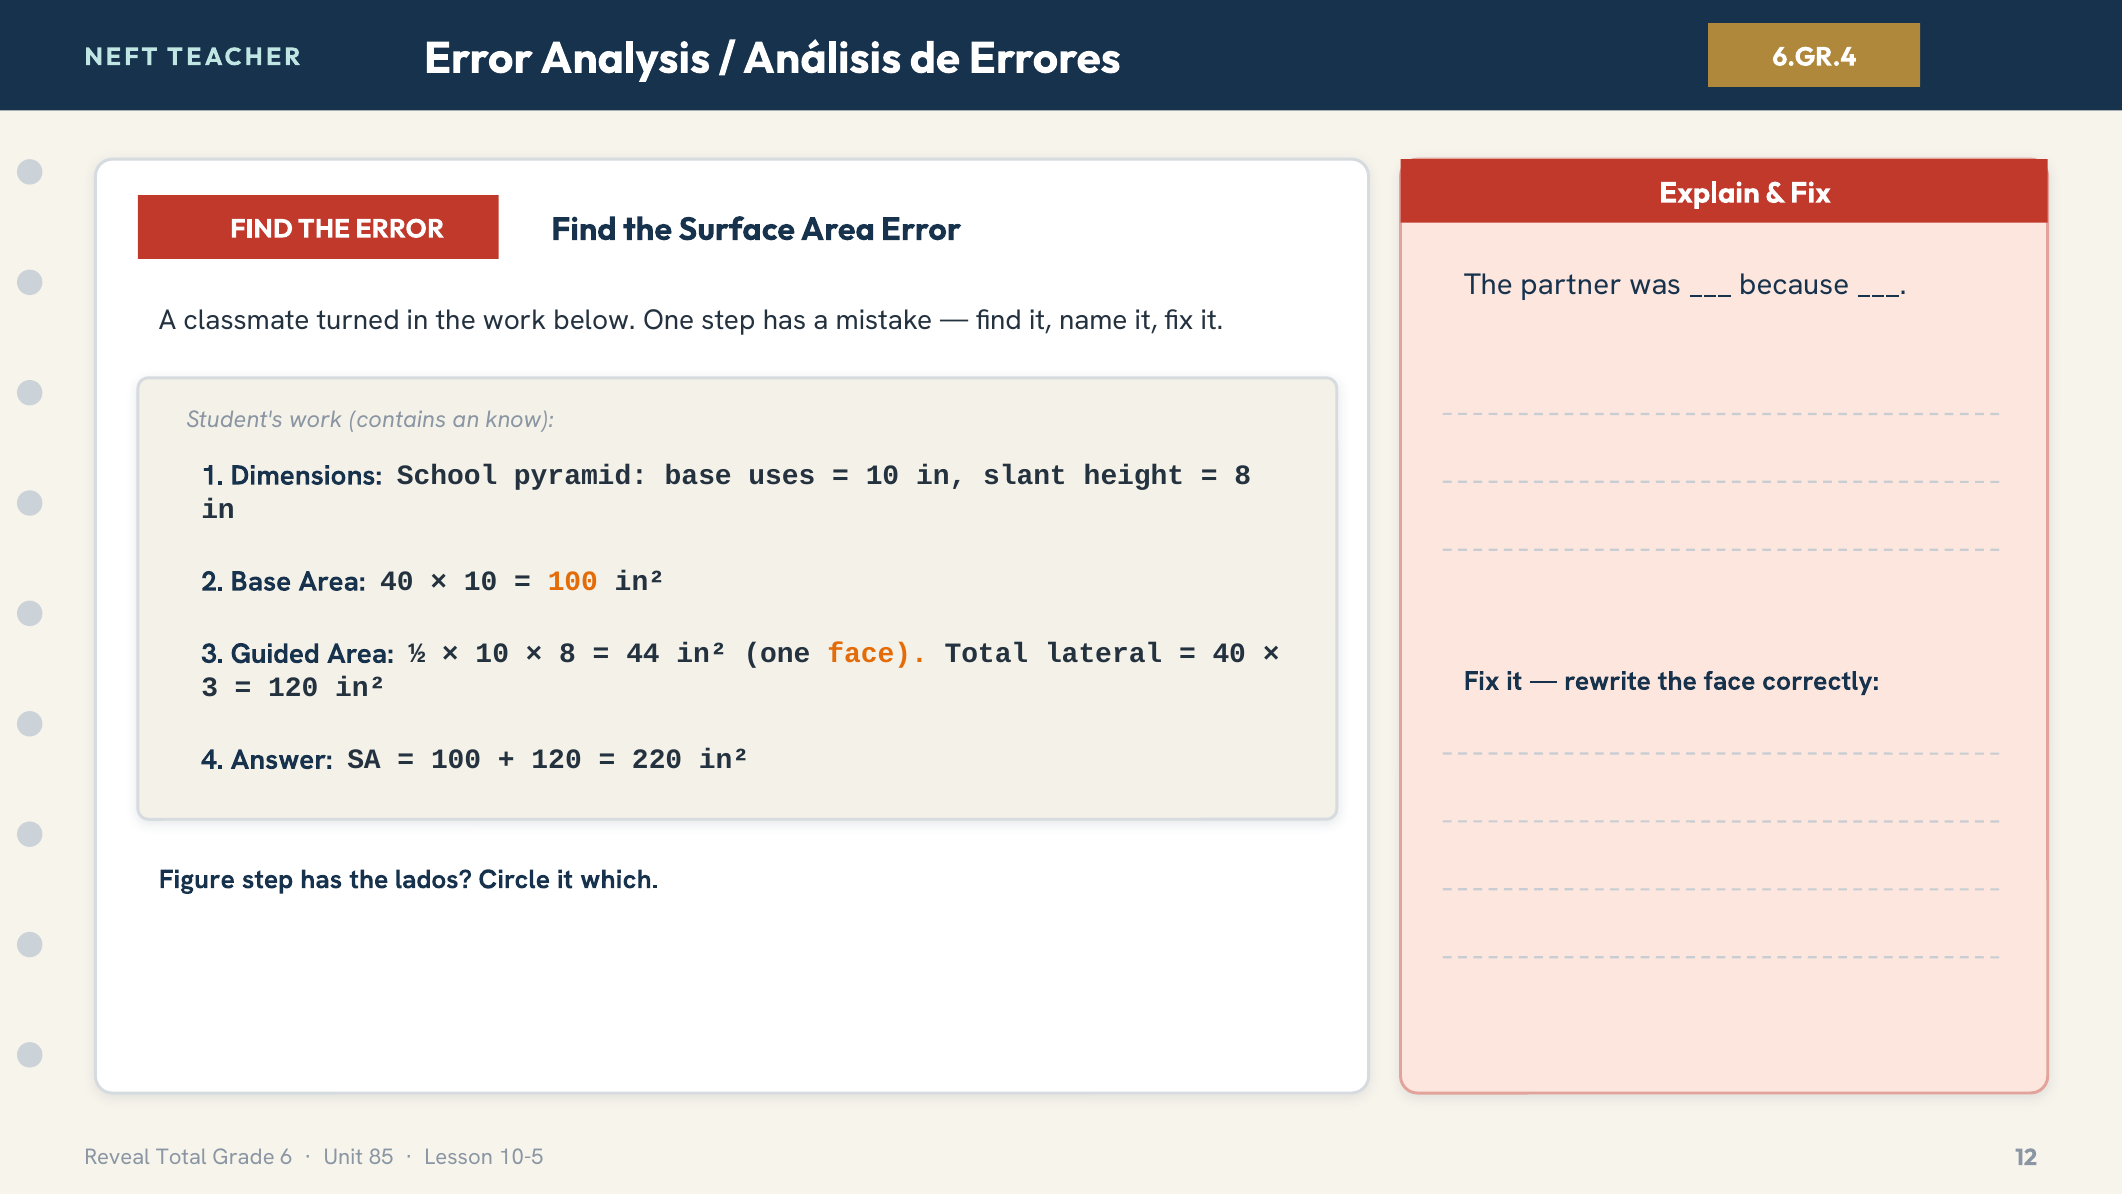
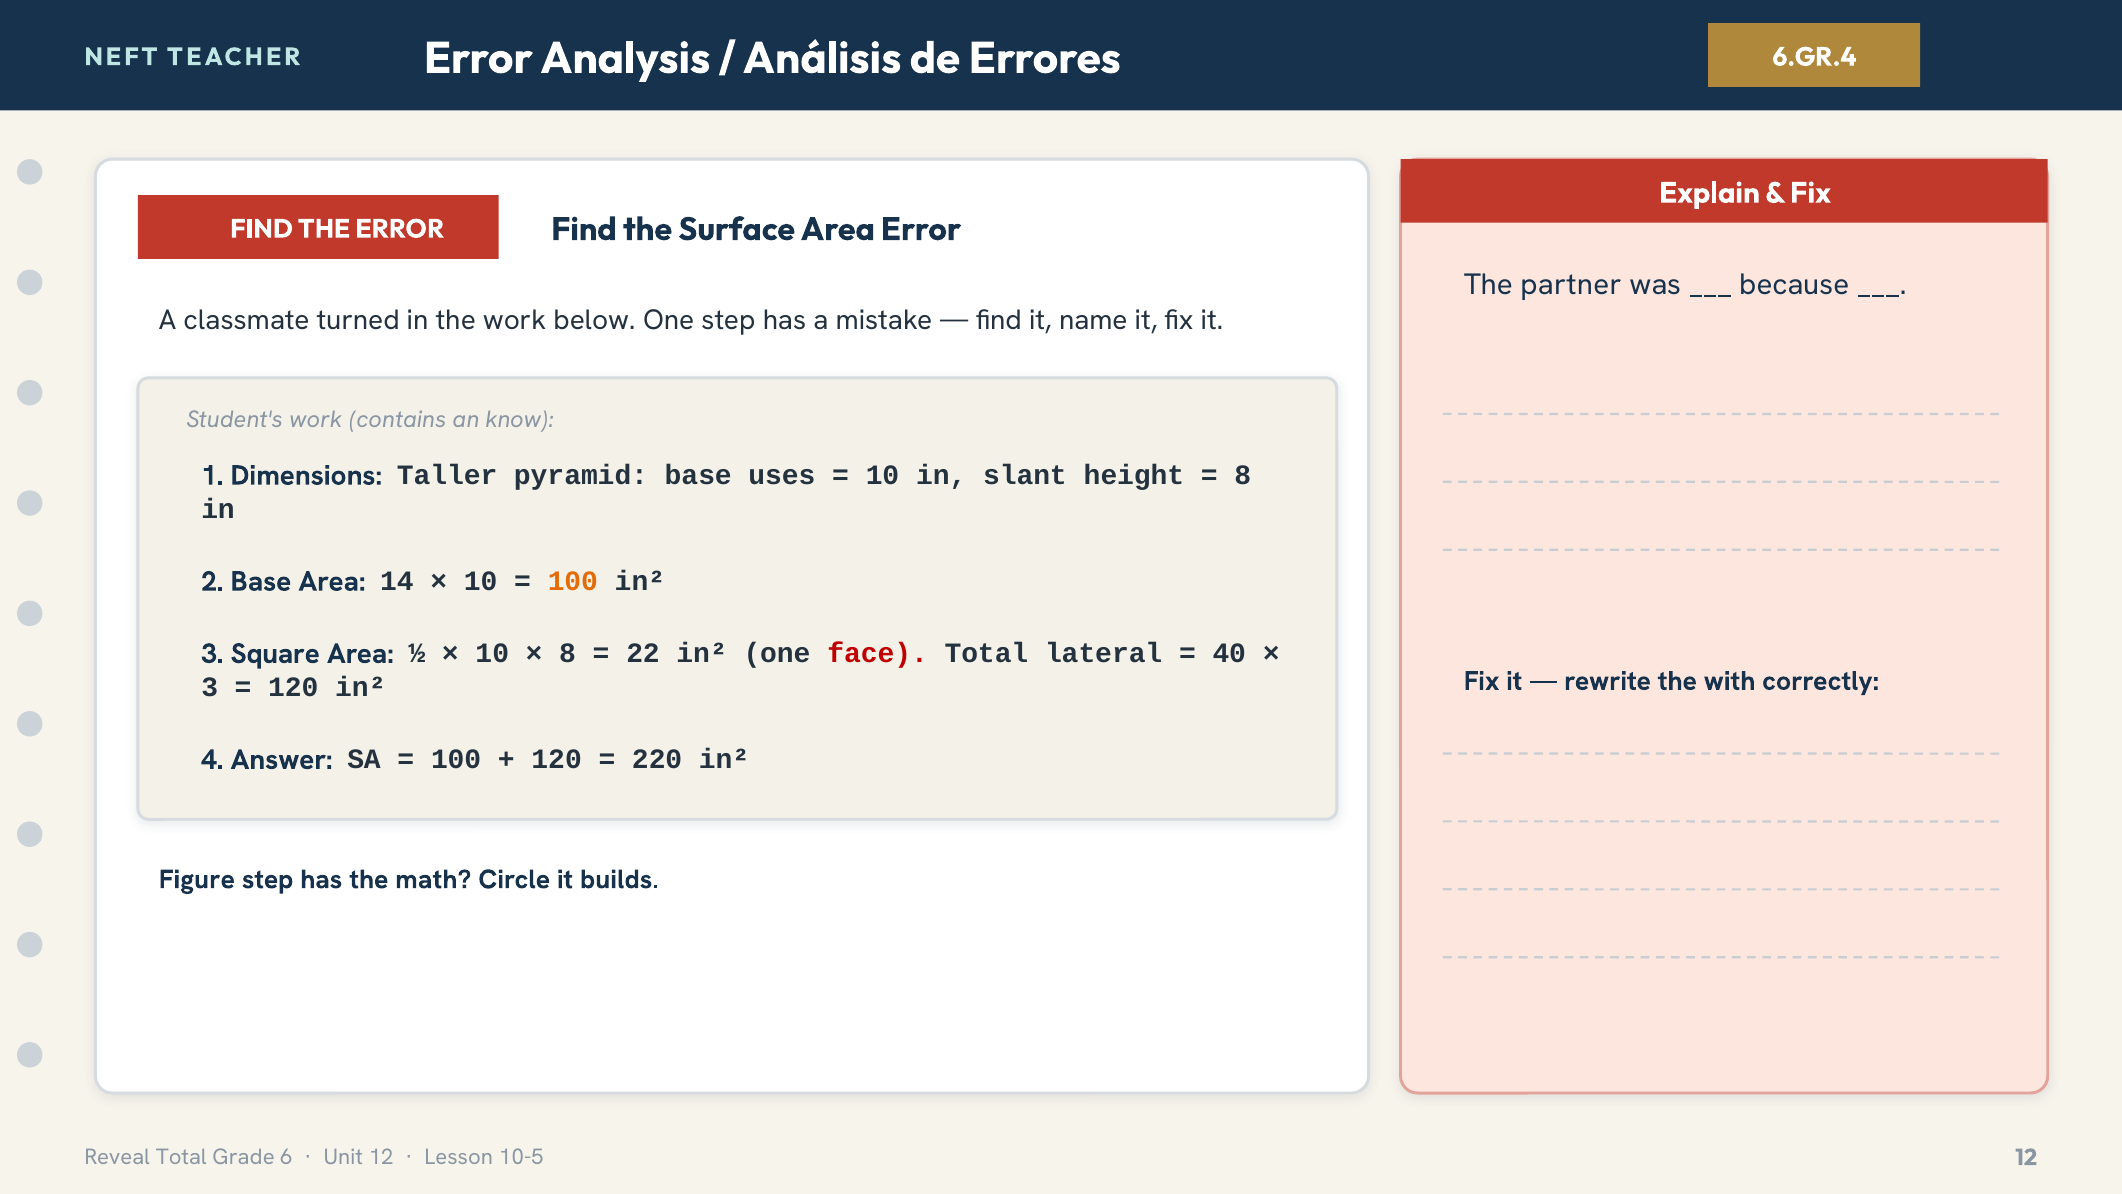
School: School -> Taller (447, 475)
Area 40: 40 -> 14 (397, 581)
Guided: Guided -> Square (275, 654)
44: 44 -> 22 (643, 654)
face colour: orange -> red (878, 654)
the face: face -> with (1730, 681)
lados: lados -> math (433, 879)
which: which -> builds (619, 879)
Unit 85: 85 -> 12 (381, 1157)
